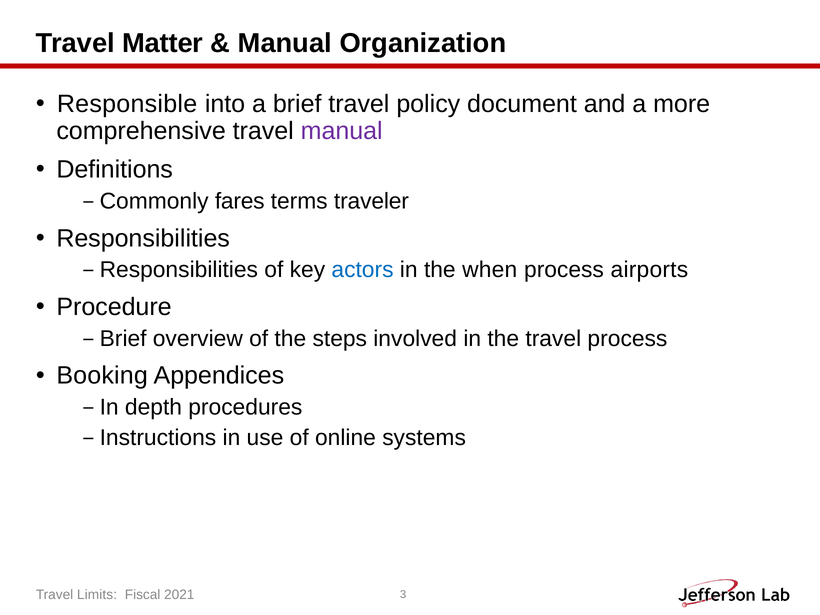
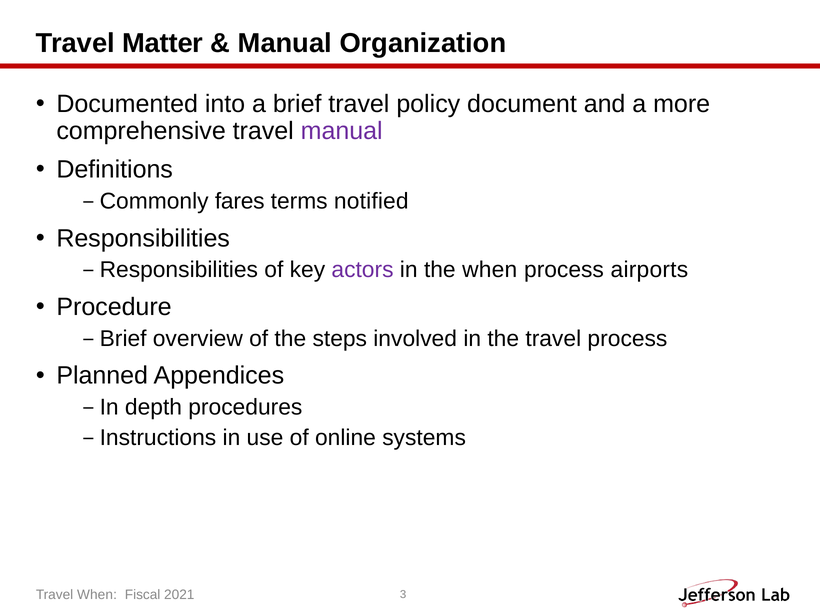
Responsible: Responsible -> Documented (127, 104)
traveler: traveler -> notified (371, 201)
actors colour: blue -> purple (363, 270)
Booking: Booking -> Planned (102, 376)
Travel Limits: Limits -> When (97, 595)
